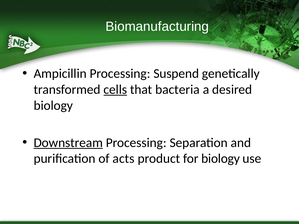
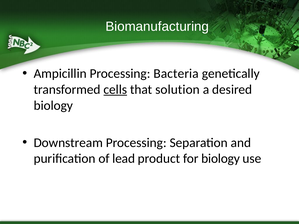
Suspend: Suspend -> Bacteria (176, 74)
bacteria: bacteria -> solution (177, 90)
Downstream underline: present -> none (68, 143)
acts: acts -> lead (124, 159)
